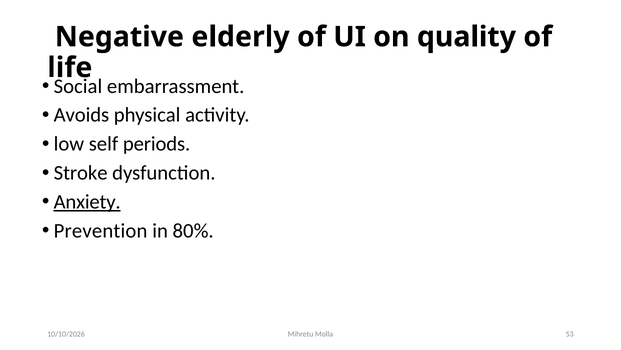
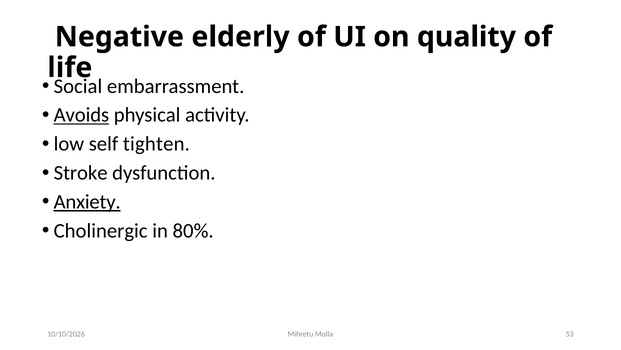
Avoids underline: none -> present (81, 115)
periods: periods -> tighten (156, 144)
Prevention: Prevention -> Cholinergic (101, 230)
